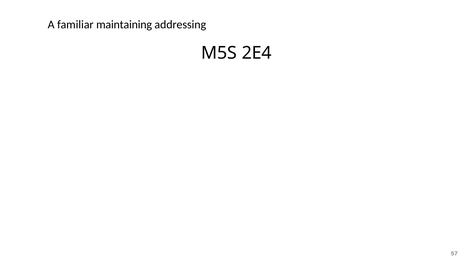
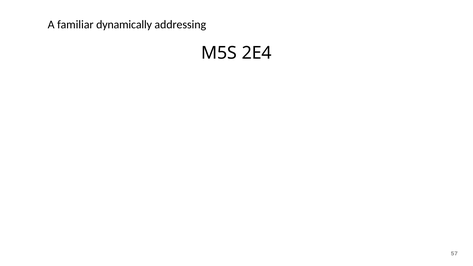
maintaining: maintaining -> dynamically (124, 24)
